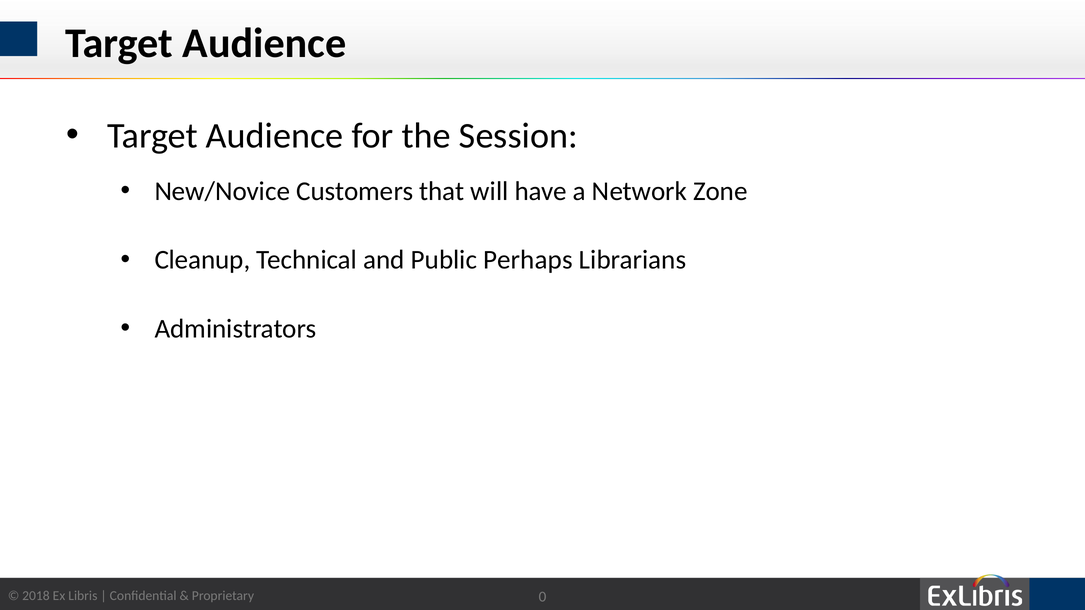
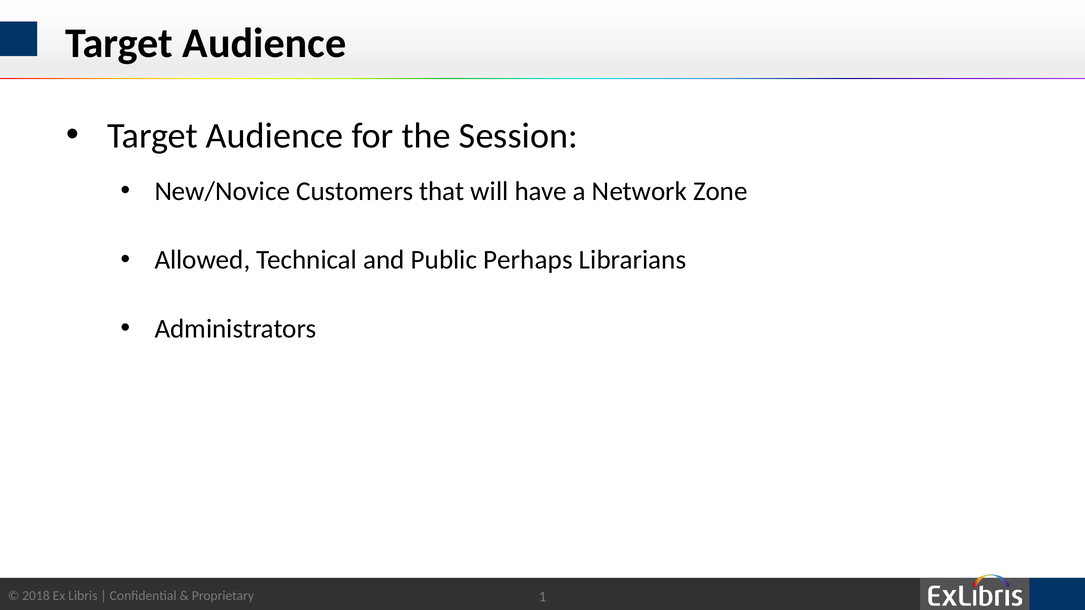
Cleanup: Cleanup -> Allowed (202, 260)
0: 0 -> 1 (543, 597)
